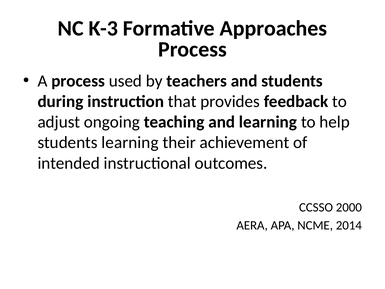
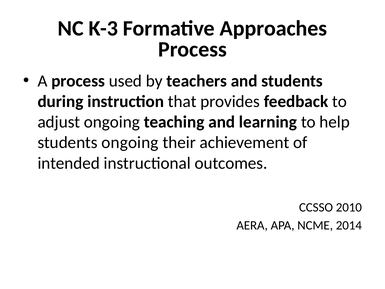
students learning: learning -> ongoing (130, 142)
2000: 2000 -> 2010 (349, 207)
